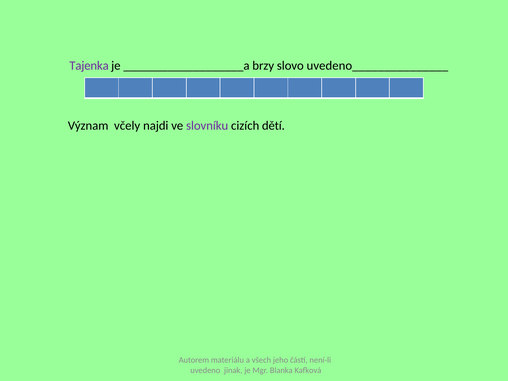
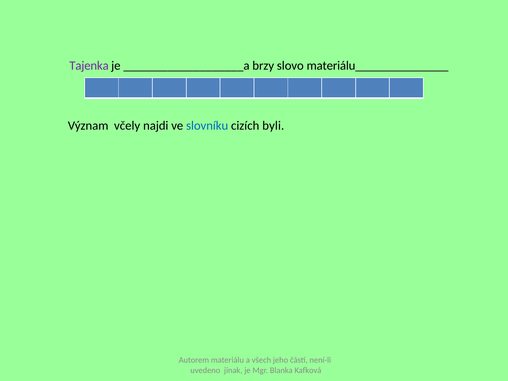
uvedeno_______________: uvedeno_______________ -> materiálu_______________ (378, 66)
slovníku colour: purple -> blue (207, 125)
dětí: dětí -> byli (273, 125)
